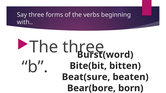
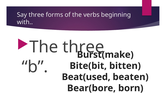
Burst(word: Burst(word -> Burst(make (105, 55)
Beat(sure: Beat(sure -> Beat(used (86, 77)
